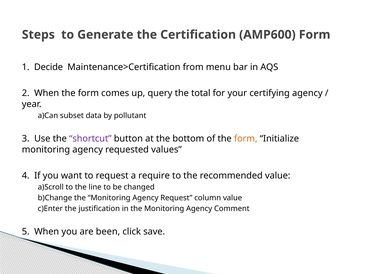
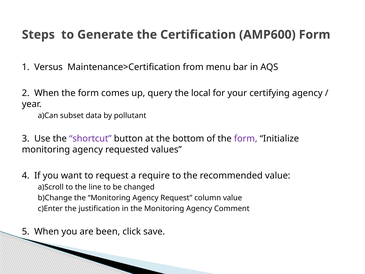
Decide: Decide -> Versus (48, 67)
total: total -> local (201, 93)
form colour: orange -> purple (246, 138)
